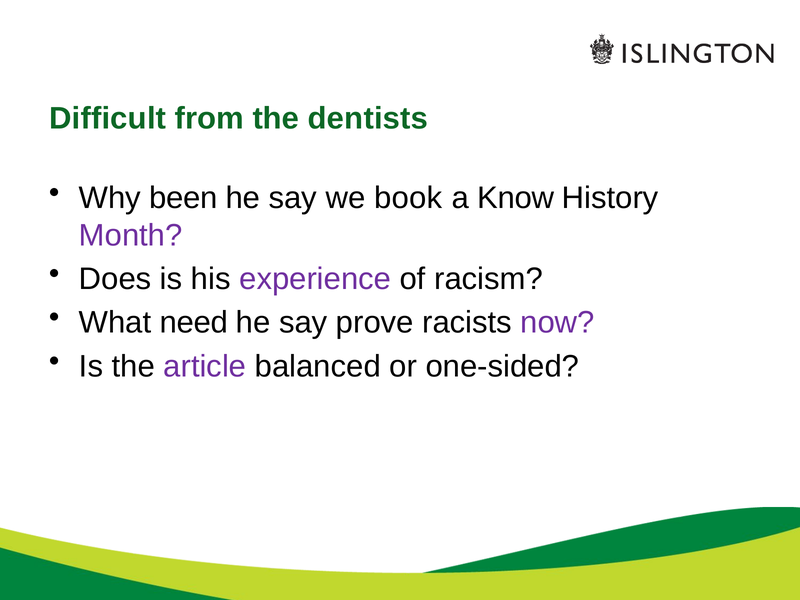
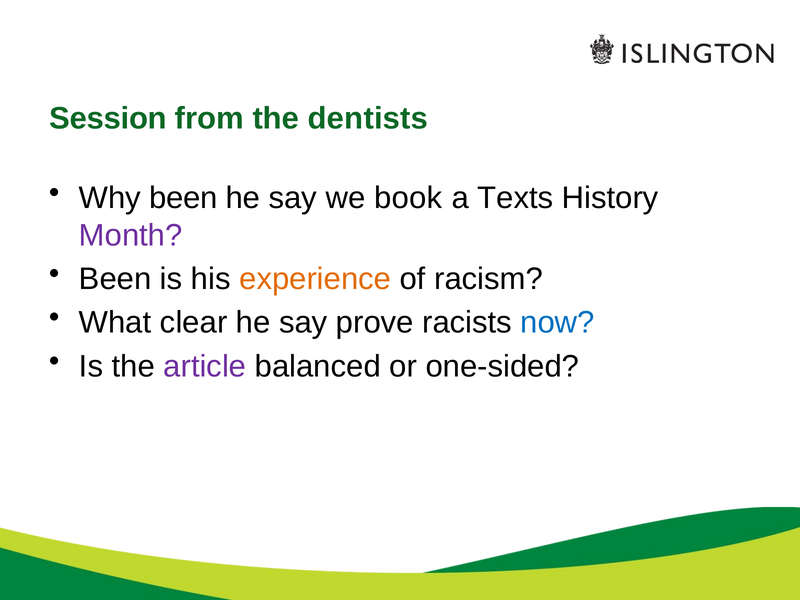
Difficult: Difficult -> Session (108, 119)
Know: Know -> Texts (515, 198)
Does: Does -> Been (115, 279)
experience colour: purple -> orange (315, 279)
need: need -> clear (194, 323)
now colour: purple -> blue (558, 323)
